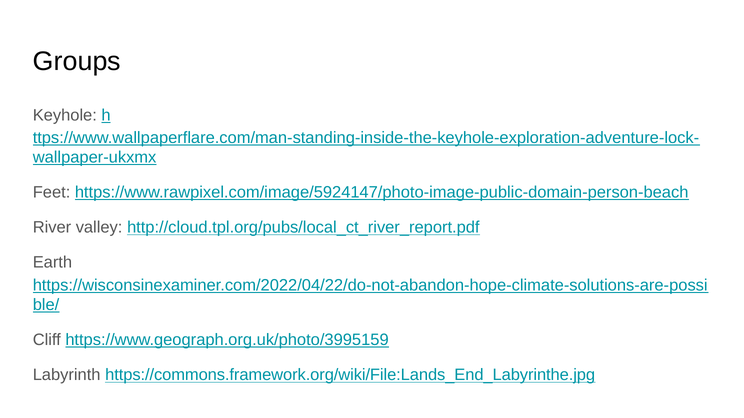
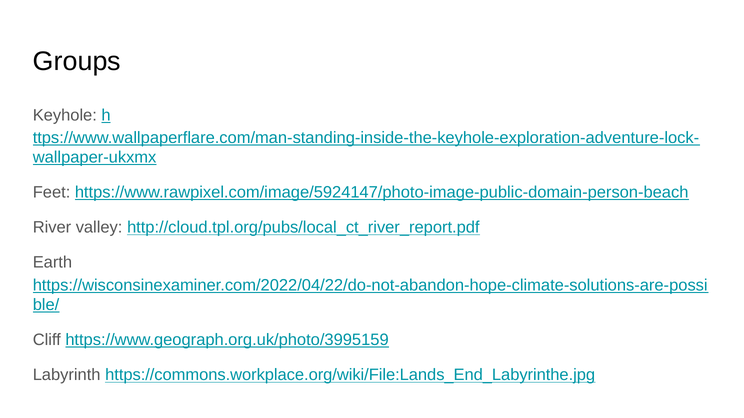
https://commons.framework.org/wiki/File:Lands_End_Labyrinthe.jpg: https://commons.framework.org/wiki/File:Lands_End_Labyrinthe.jpg -> https://commons.workplace.org/wiki/File:Lands_End_Labyrinthe.jpg (350, 375)
